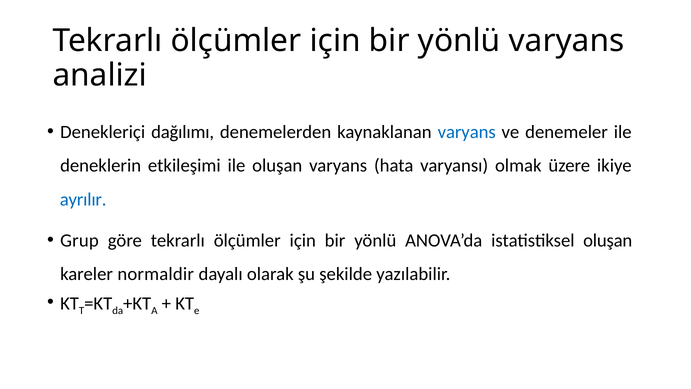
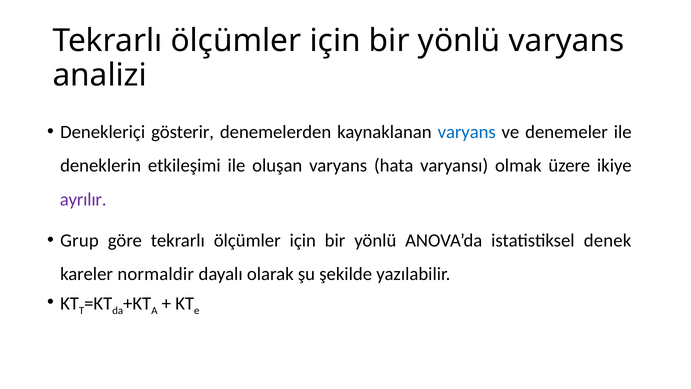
dağılımı: dağılımı -> gösterir (183, 132)
ayrılır colour: blue -> purple (83, 199)
istatistiksel oluşan: oluşan -> denek (608, 240)
